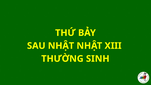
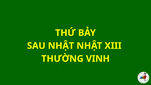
SINH: SINH -> VINH (98, 59)
